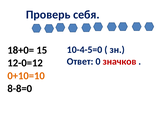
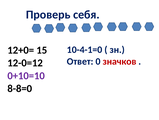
10-4-5=0: 10-4-5=0 -> 10-4-1=0 (85, 49)
18+0=: 18+0= -> 12+0= (21, 50)
0+10=10 colour: orange -> purple (26, 75)
